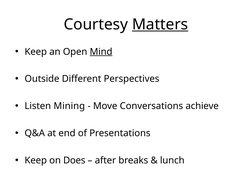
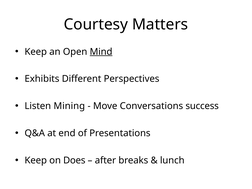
Matters underline: present -> none (160, 24)
Outside: Outside -> Exhibits (42, 79)
achieve: achieve -> success (202, 106)
